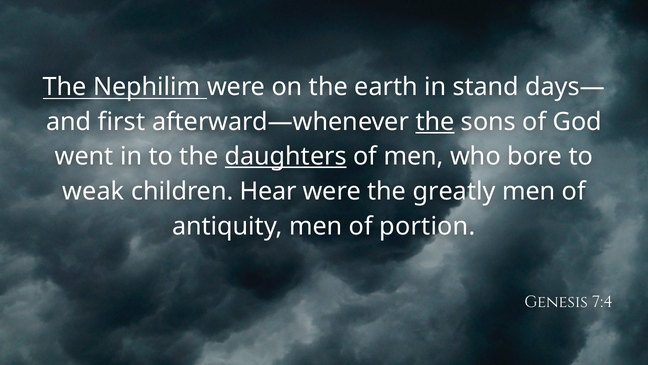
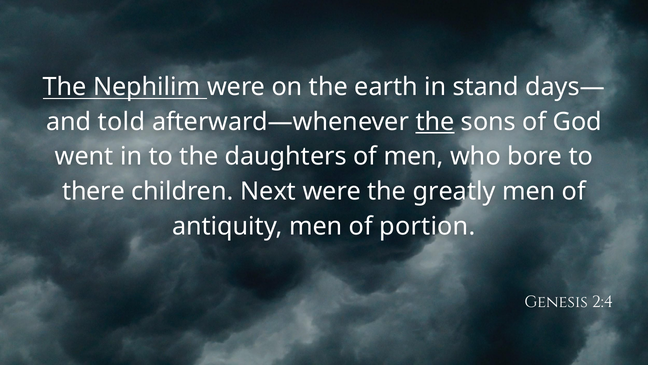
first: first -> told (122, 122)
daughters underline: present -> none (286, 156)
weak: weak -> there (93, 191)
Hear: Hear -> Next (268, 191)
7:4: 7:4 -> 2:4 (602, 302)
